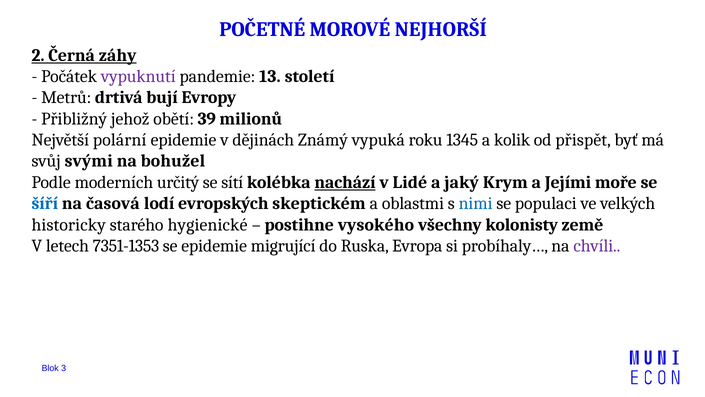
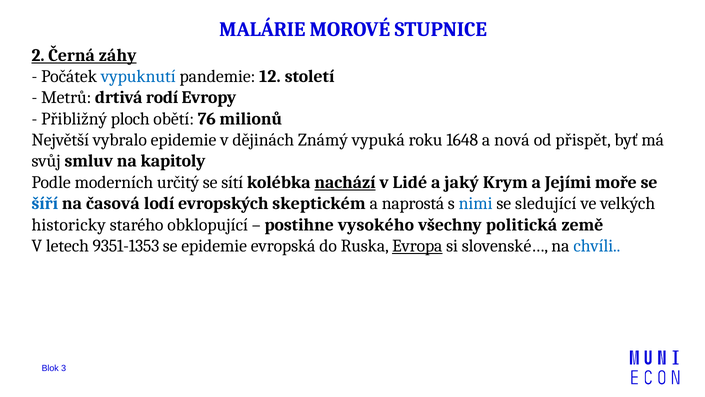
POČETNÉ: POČETNÉ -> MALÁRIE (262, 29)
NEJHORŠÍ: NEJHORŠÍ -> STUPNICE (441, 29)
vypuknutí colour: purple -> blue (138, 76)
13: 13 -> 12 (270, 76)
bují: bují -> rodí (162, 98)
jehož: jehož -> ploch (130, 119)
39: 39 -> 76 (207, 119)
polární: polární -> vybralo (120, 140)
1345: 1345 -> 1648 (462, 140)
kolik: kolik -> nová (512, 140)
svými: svými -> smluv (89, 161)
bohužel: bohužel -> kapitoly (173, 161)
oblastmi: oblastmi -> naprostá (413, 203)
populaci: populaci -> sledující (546, 203)
hygienické: hygienické -> obklopující (208, 224)
kolonisty: kolonisty -> politická (522, 224)
7351-1353: 7351-1353 -> 9351-1353 (126, 246)
migrující: migrující -> evropská (283, 246)
Evropa underline: none -> present (417, 246)
probíhaly…: probíhaly… -> slovenské… (505, 246)
chvíli colour: purple -> blue (597, 246)
